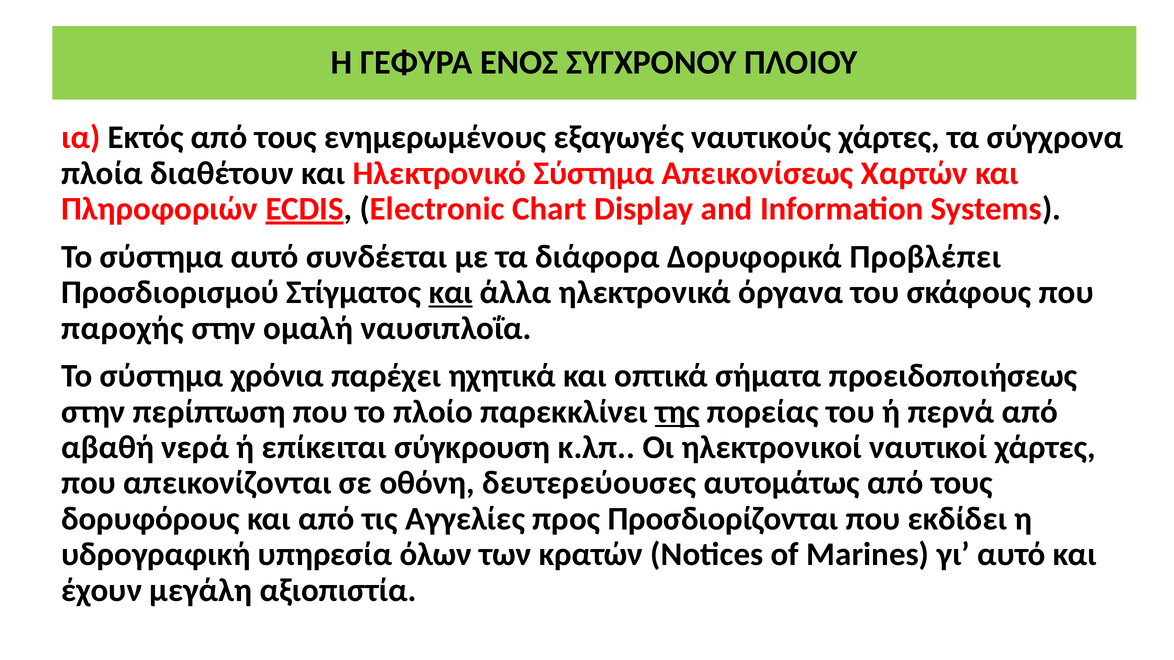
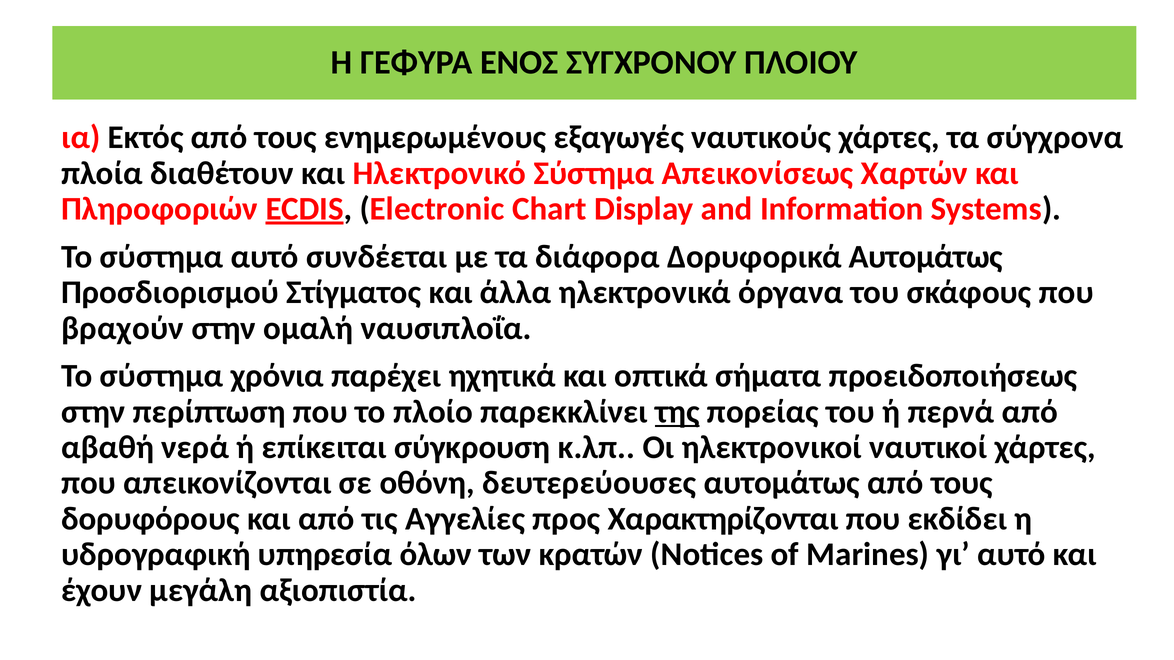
Δορυφορικά Προβλέπει: Προβλέπει -> Αυτομάτως (926, 257)
και underline: present -> none (451, 293)
παροχής: παροχής -> βραχούν (123, 328)
Προσδιορίζονται: Προσδιορίζονται -> Χαρακτηρίζονται (723, 519)
